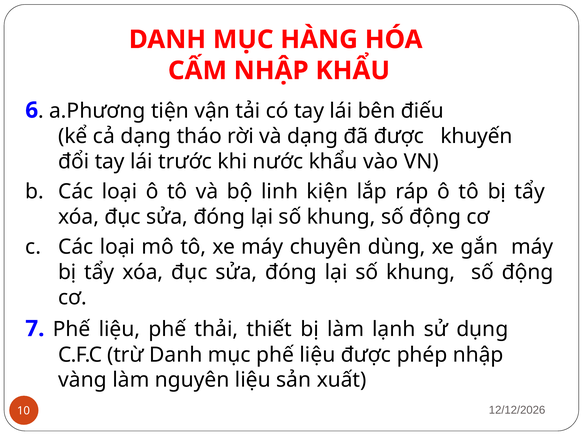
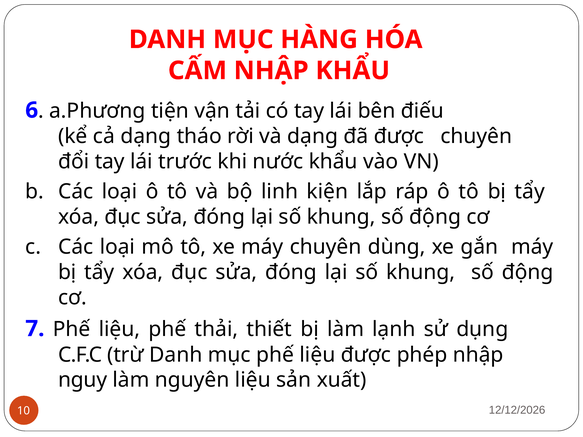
được khuyến: khuyến -> chuyên (476, 136)
vàng: vàng -> nguy (83, 380)
